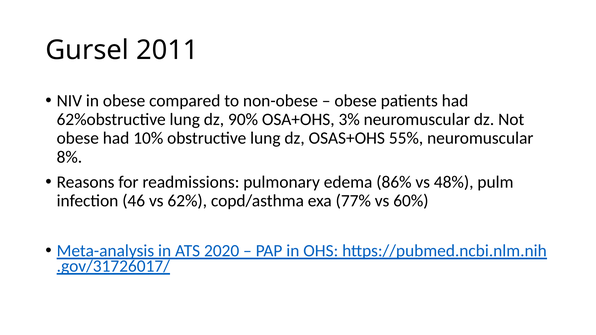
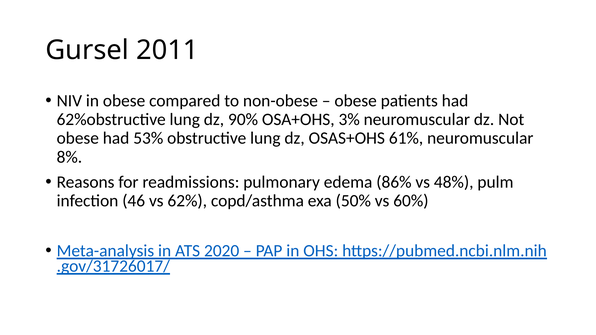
10%: 10% -> 53% (148, 138)
55%: 55% -> 61% (406, 138)
77%: 77% -> 50% (353, 201)
